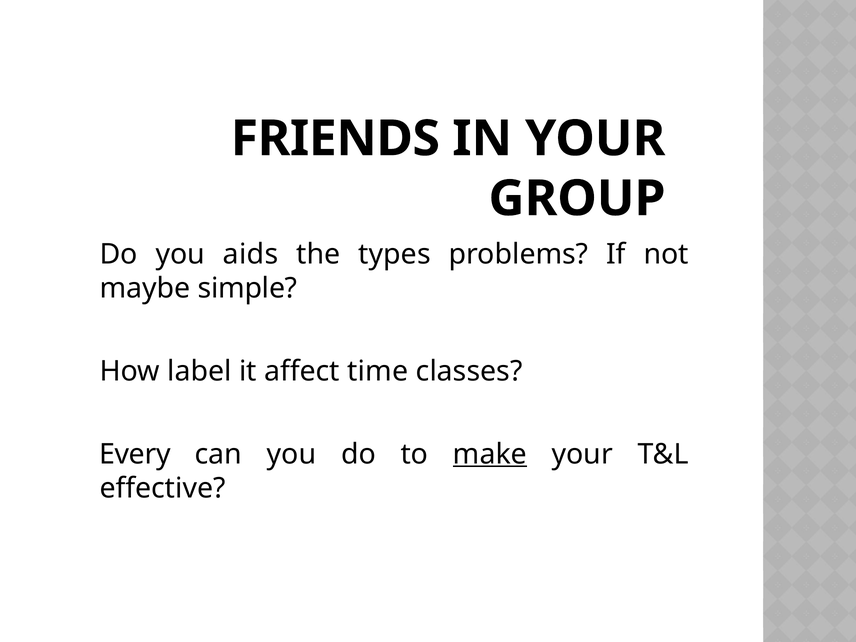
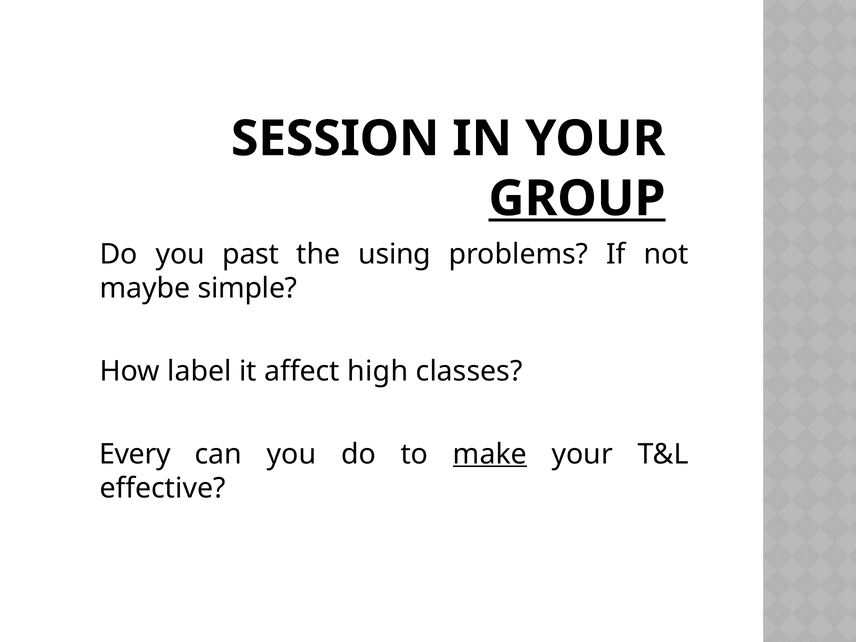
FRIENDS: FRIENDS -> SESSION (335, 139)
GROUP underline: none -> present (577, 199)
aids: aids -> past (251, 254)
types: types -> using (395, 254)
time: time -> high (378, 371)
